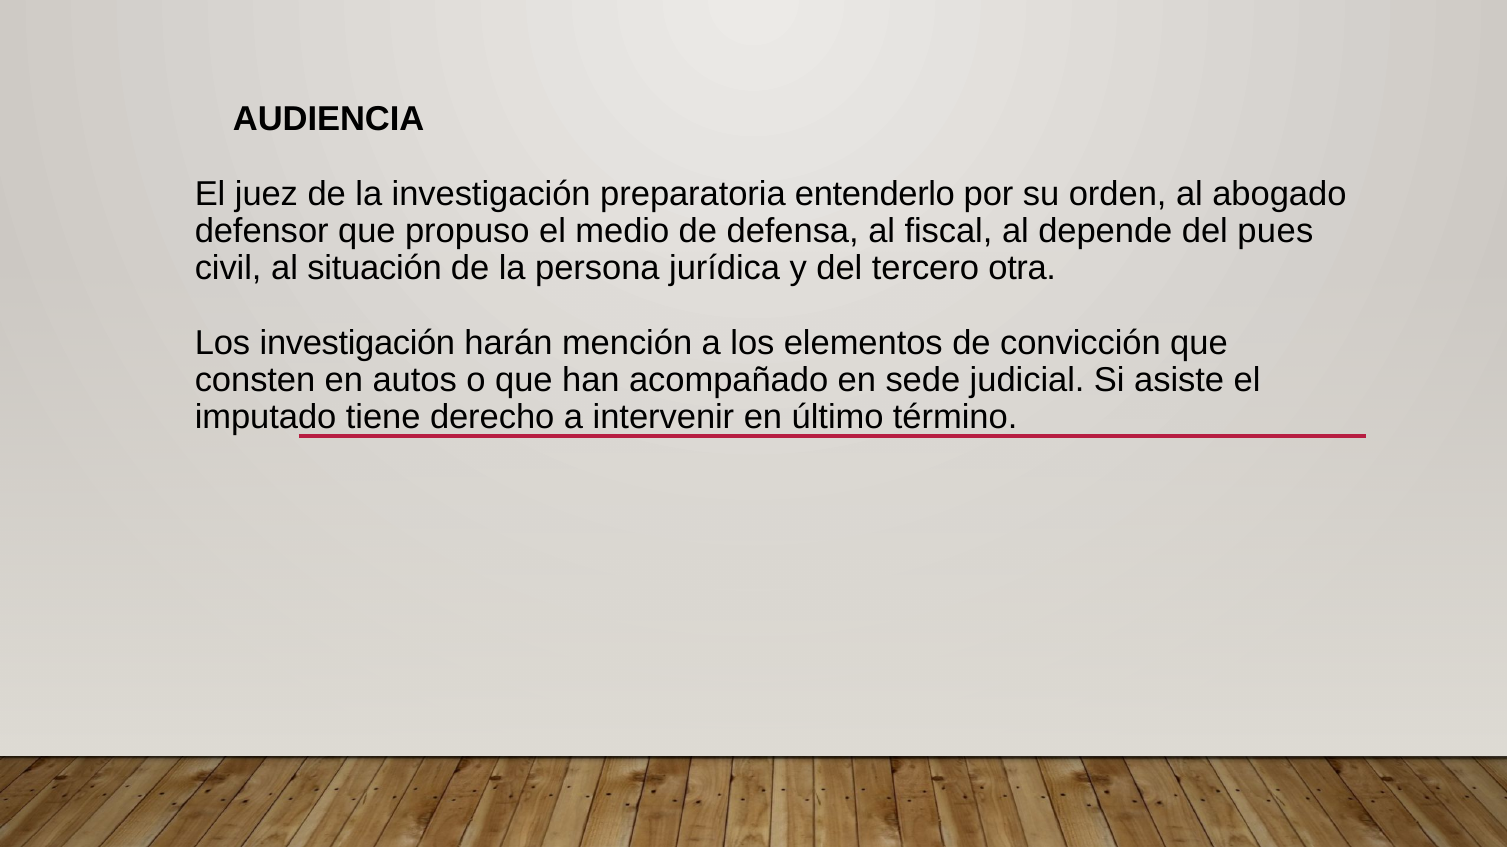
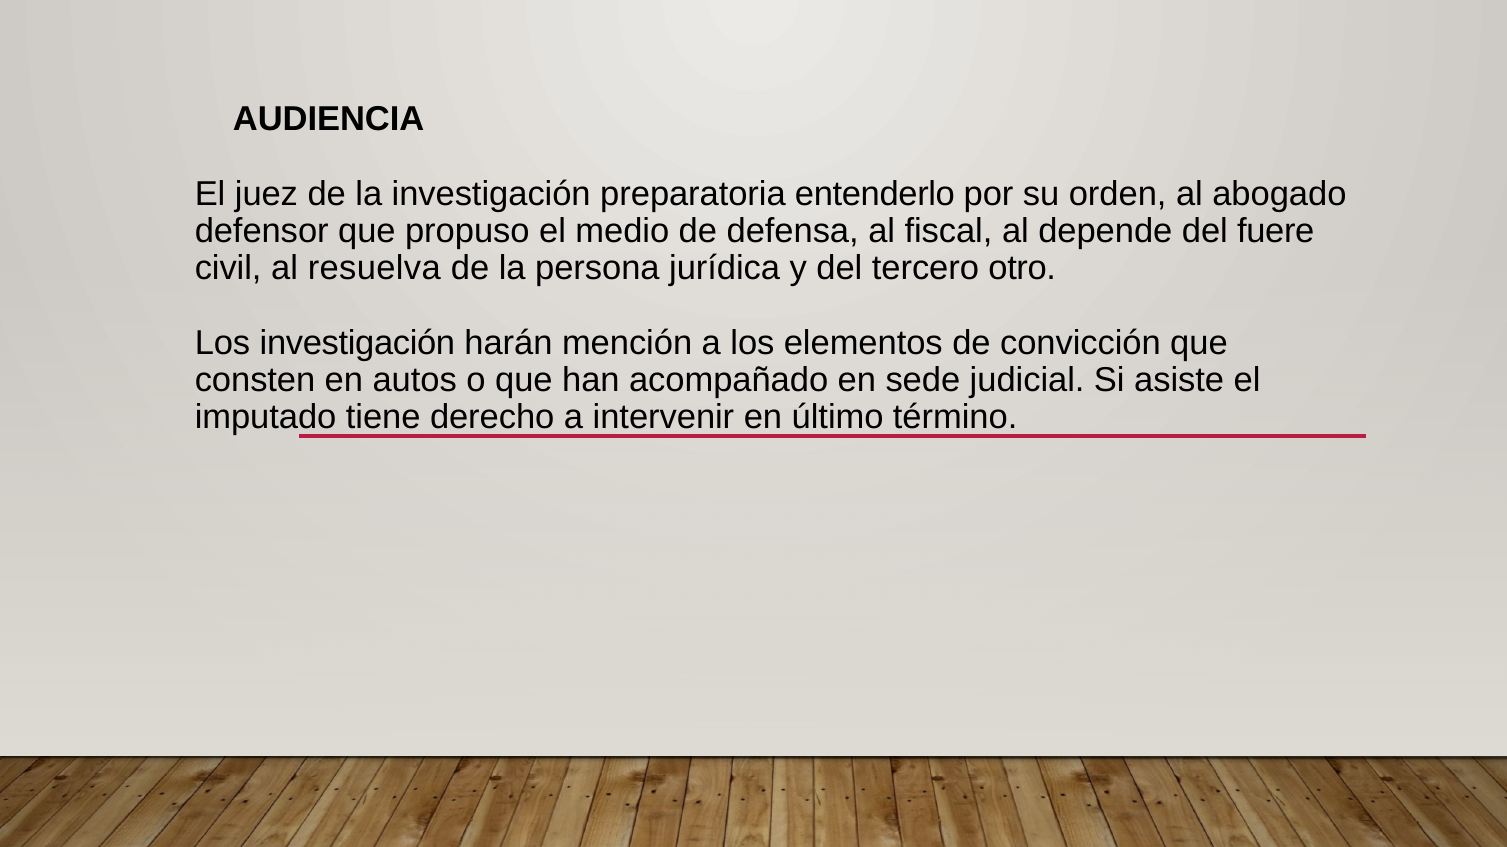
pues: pues -> fuere (1276, 231)
situación: situación -> resuelva (374, 268)
otra: otra -> otro (1022, 268)
